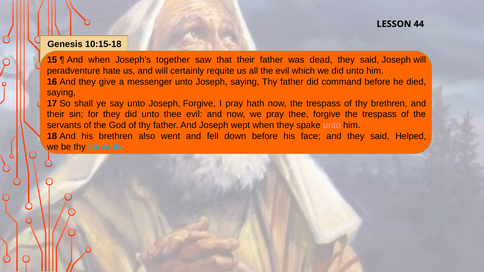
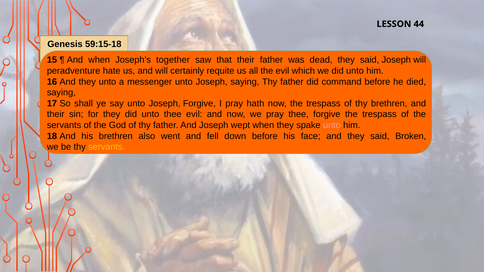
10:15-18: 10:15-18 -> 59:15-18 (103, 44)
they give: give -> unto (107, 82)
Helped: Helped -> Broken (411, 136)
servants colour: light blue -> yellow (107, 147)
